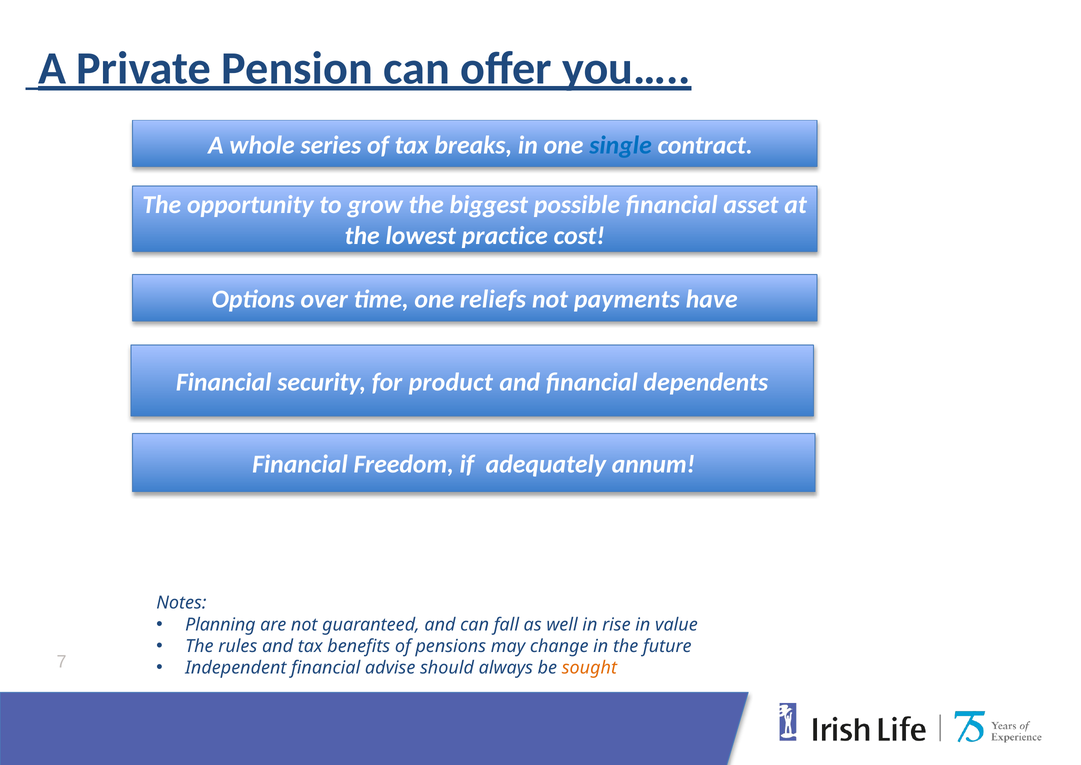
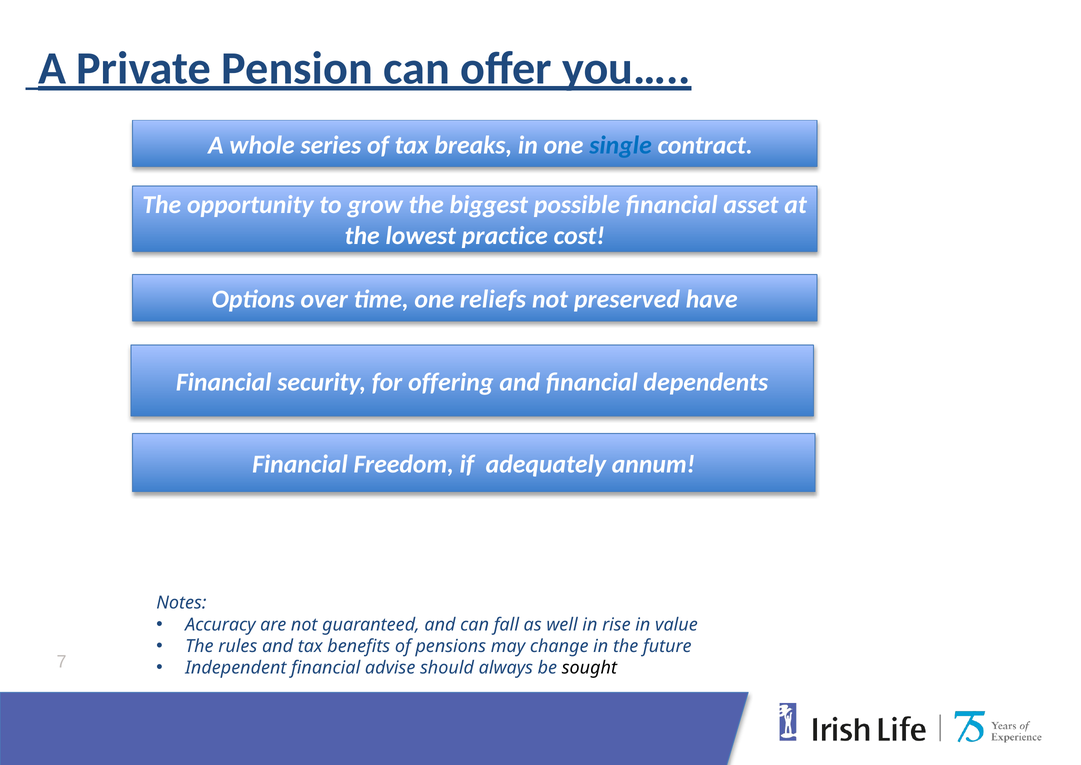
payments: payments -> preserved (627, 299)
product: product -> offering (451, 382)
Planning: Planning -> Accuracy (220, 625)
sought colour: orange -> black (589, 668)
